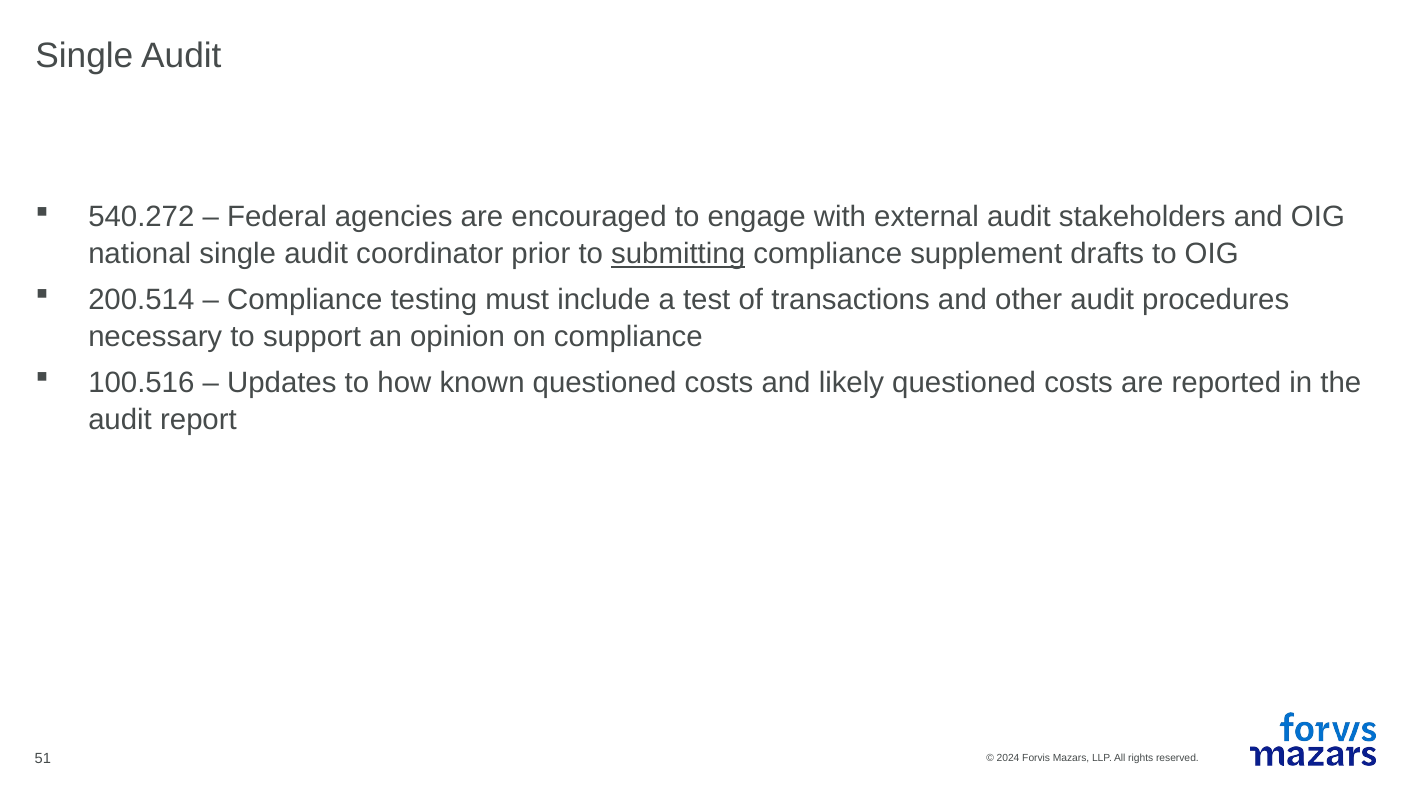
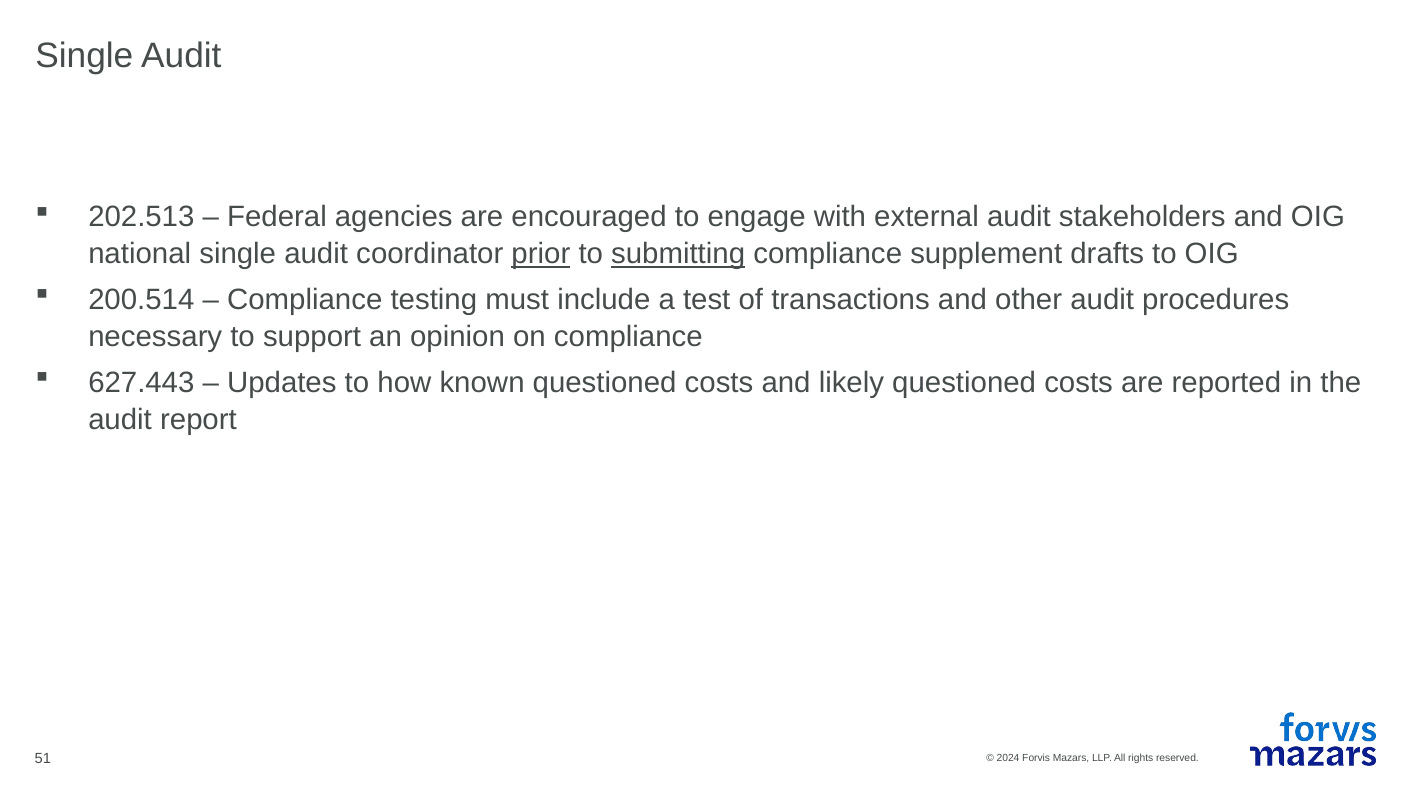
540.272: 540.272 -> 202.513 (141, 217)
prior underline: none -> present (541, 254)
100.516: 100.516 -> 627.443 (141, 383)
